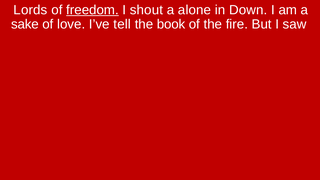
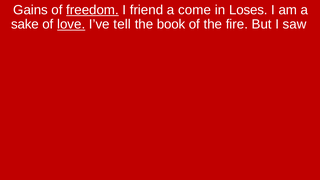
Lords: Lords -> Gains (31, 10)
shout: shout -> friend (147, 10)
alone: alone -> come (195, 10)
Down: Down -> Loses (248, 10)
love underline: none -> present (71, 24)
